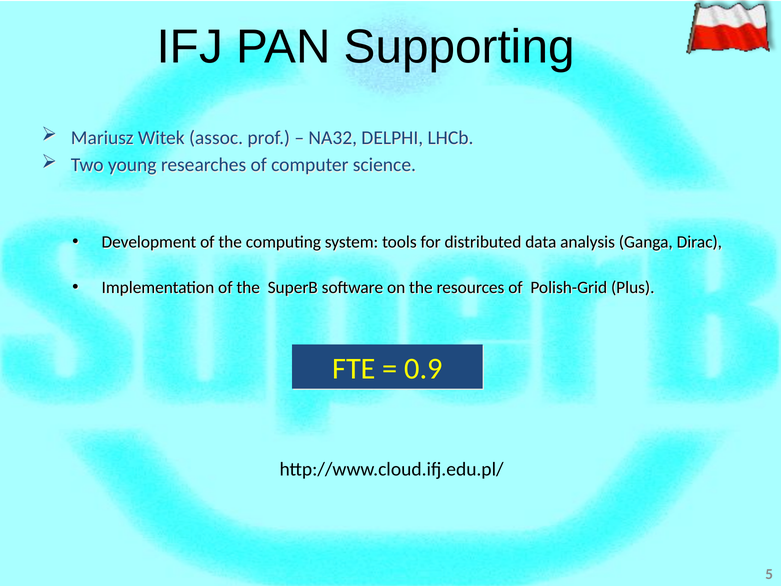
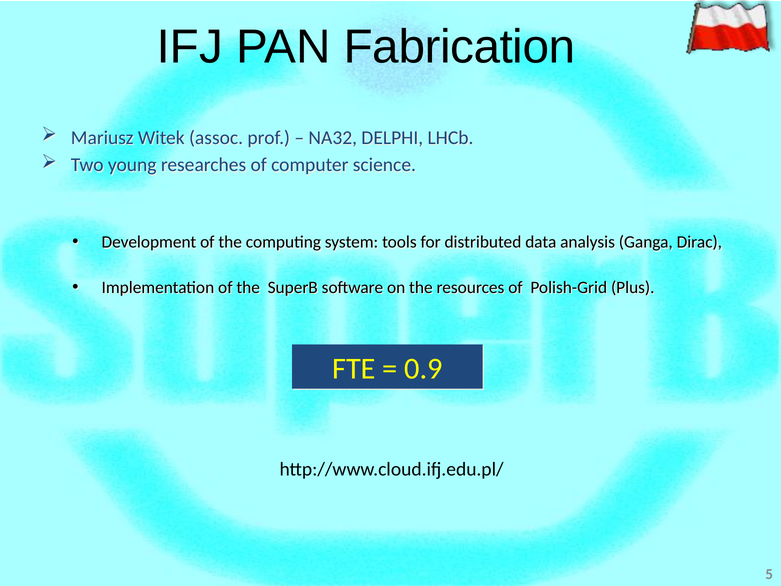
Supporting: Supporting -> Fabrication (459, 47)
